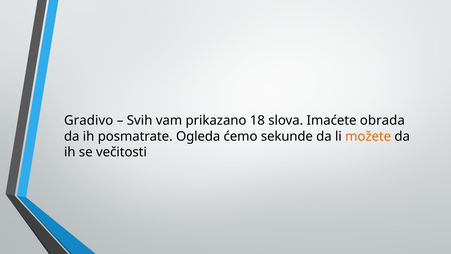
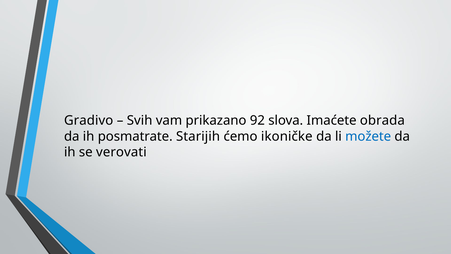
18: 18 -> 92 (257, 120)
Ogleda: Ogleda -> Starijih (198, 136)
sekunde: sekunde -> ikoničke (287, 136)
možete colour: orange -> blue (368, 136)
večitosti: večitosti -> verovati (121, 152)
